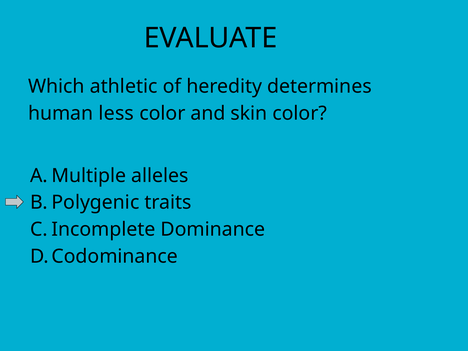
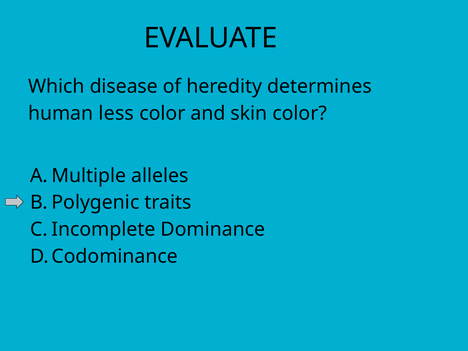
athletic: athletic -> disease (124, 87)
